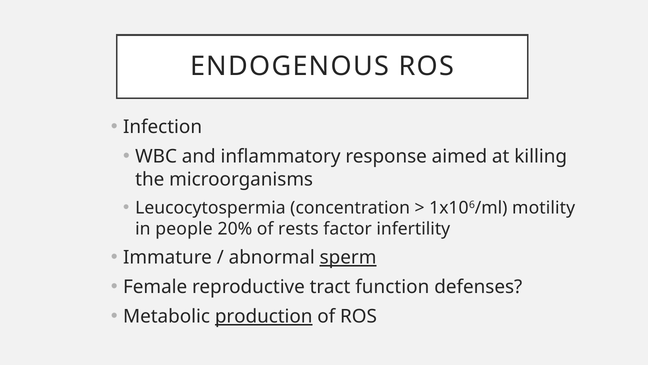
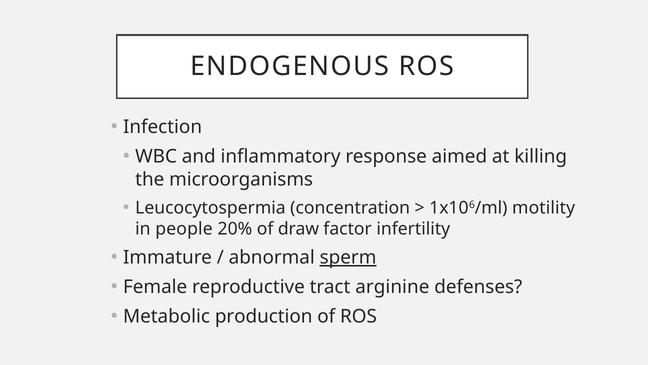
rests: rests -> draw (298, 229)
function: function -> arginine (392, 287)
production underline: present -> none (264, 316)
